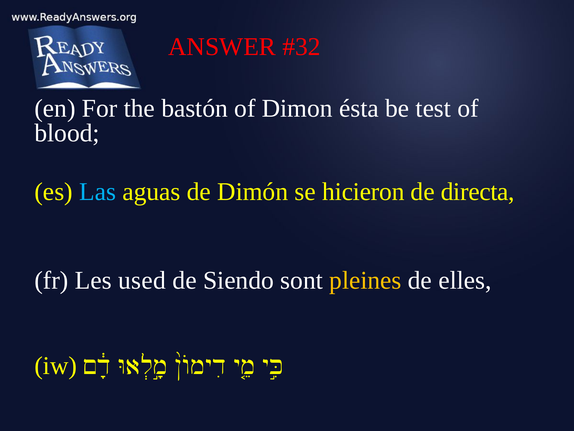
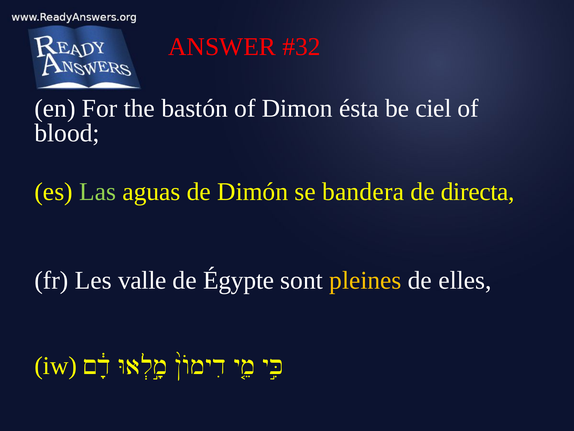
test: test -> ciel (433, 108)
Las colour: light blue -> light green (98, 192)
hicieron: hicieron -> bandera (363, 192)
used: used -> valle (142, 280)
Siendo: Siendo -> Égypte (239, 280)
